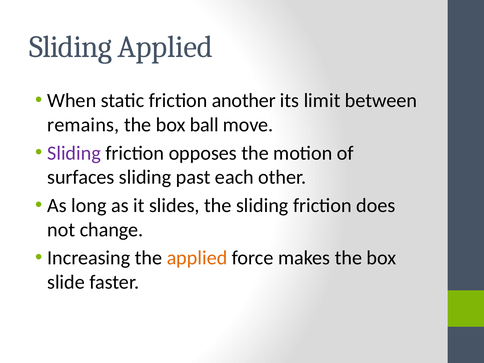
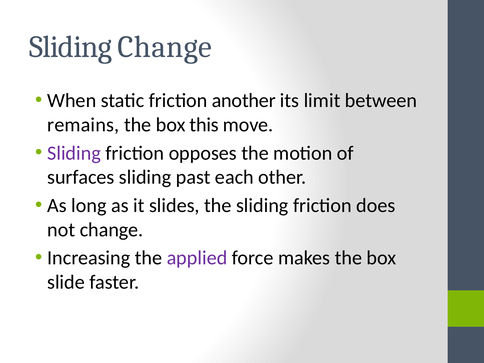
Sliding Applied: Applied -> Change (165, 47)
ball: ball -> this (204, 125)
applied colour: orange -> purple (197, 258)
